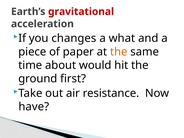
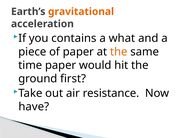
gravitational colour: red -> orange (81, 12)
changes: changes -> contains (74, 38)
time about: about -> paper (61, 65)
